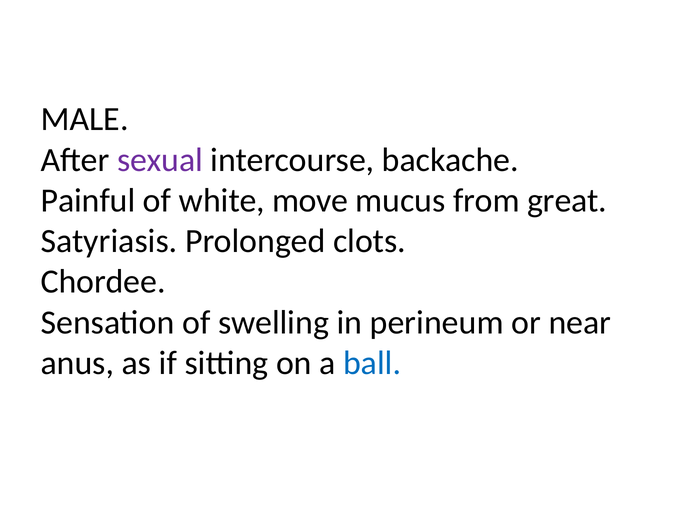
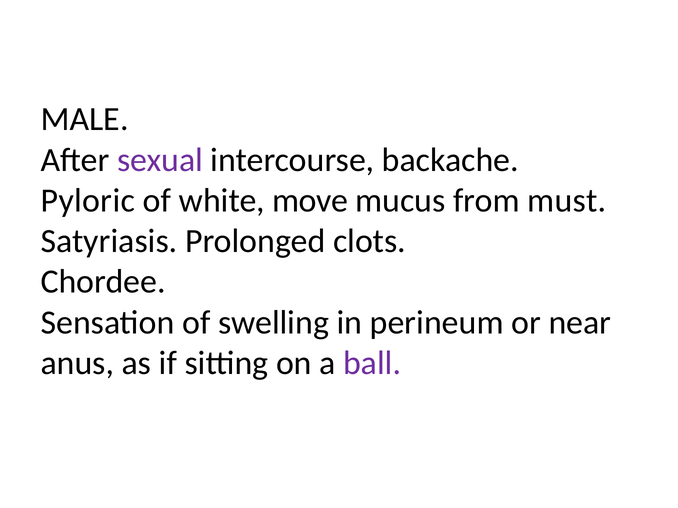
Painful: Painful -> Pyloric (88, 201)
great: great -> must (567, 201)
ball colour: blue -> purple (372, 363)
